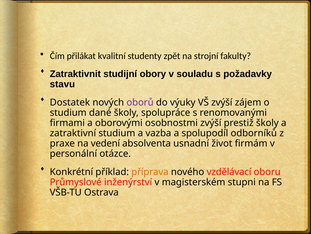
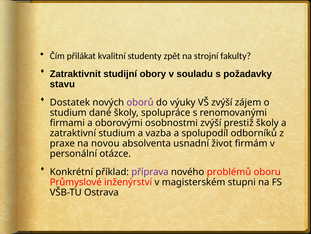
vedení: vedení -> novou (105, 143)
příprava colour: orange -> purple (150, 171)
vzdělávací: vzdělávací -> problémů (229, 171)
